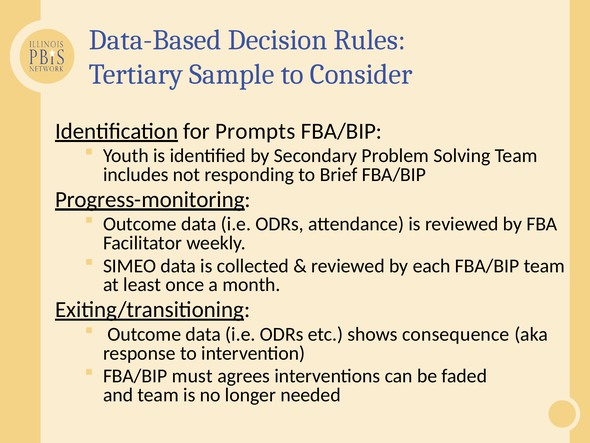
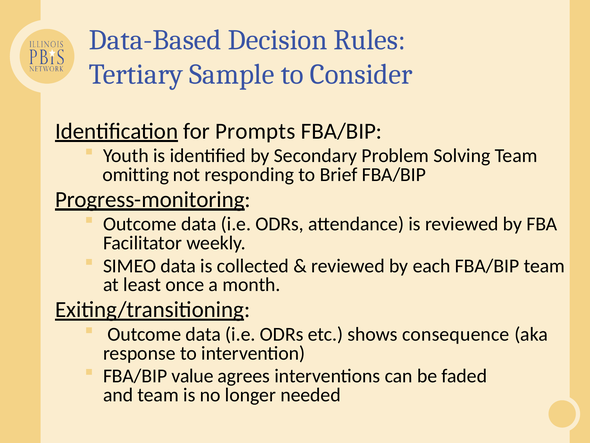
includes: includes -> omitting (136, 174)
must: must -> value (192, 376)
